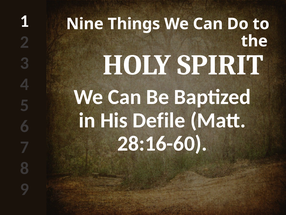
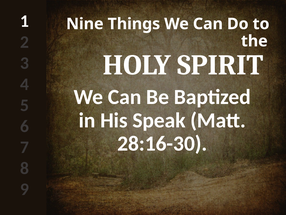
Defile: Defile -> Speak (159, 120)
28:16-60: 28:16-60 -> 28:16-30 (162, 143)
